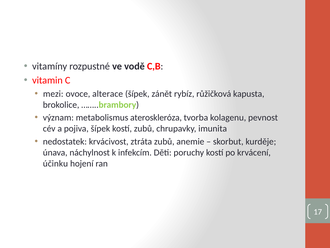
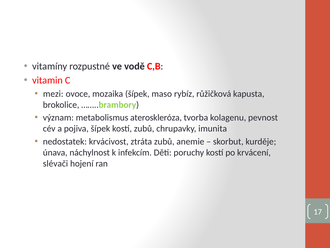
alterace: alterace -> mozaika (108, 94)
zánět: zánět -> maso (162, 94)
účinku: účinku -> slévači (55, 163)
